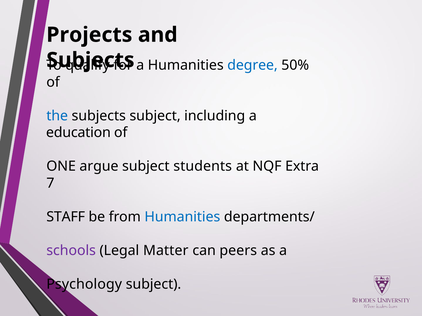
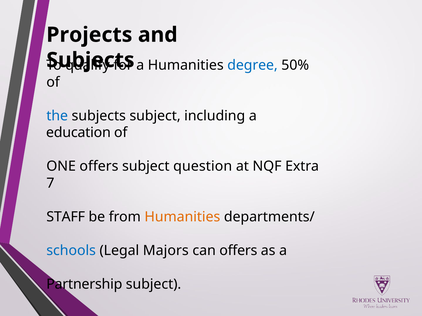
ONE argue: argue -> offers (99, 167)
students: students -> question (203, 167)
Humanities colour: blue -> orange (182, 217)
schools colour: purple -> blue (71, 251)
Matter: Matter -> Majors (166, 251)
can peers: peers -> offers (238, 251)
Psychology: Psychology -> Partnership (84, 285)
